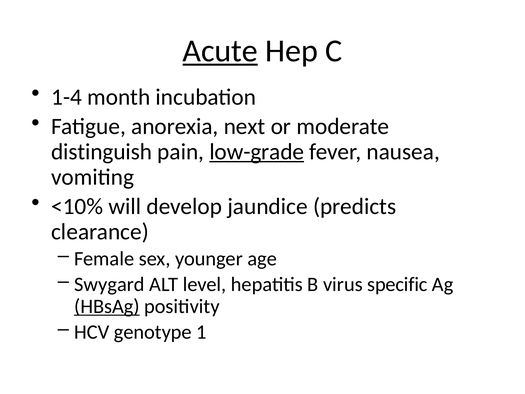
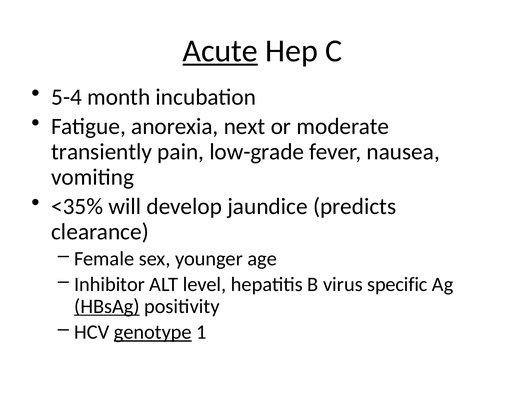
1-4: 1-4 -> 5-4 (67, 97)
distinguish: distinguish -> transiently (102, 152)
low-grade underline: present -> none (257, 152)
<10%: <10% -> <35% (77, 206)
Swygard: Swygard -> Inhibitor (109, 284)
genotype underline: none -> present (153, 332)
